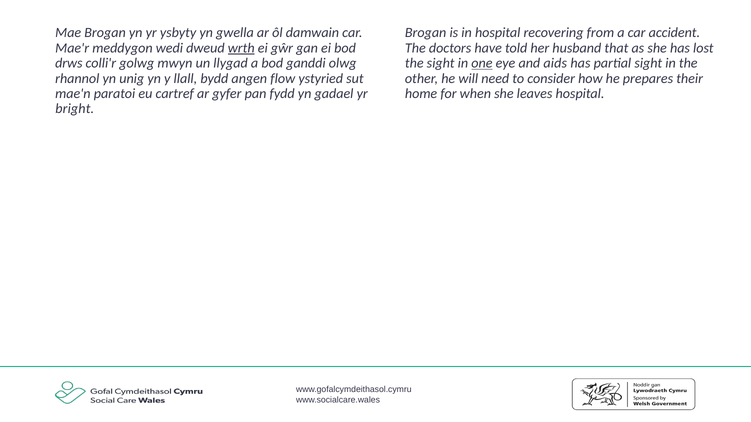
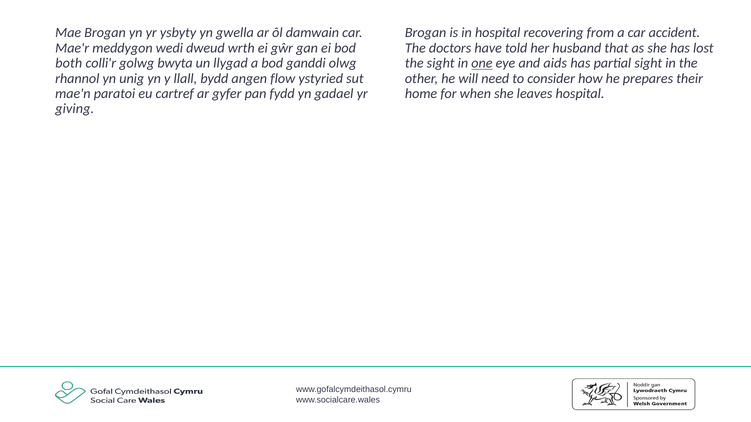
wrth underline: present -> none (241, 48)
drws: drws -> both (69, 63)
mwyn: mwyn -> bwyta (175, 63)
bright: bright -> giving (75, 109)
